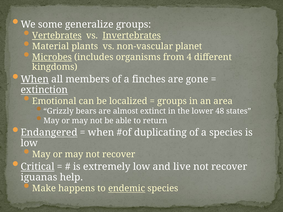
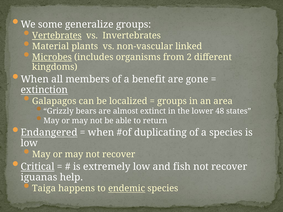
Invertebrates underline: present -> none (132, 36)
planet: planet -> linked (189, 46)
4: 4 -> 2 (189, 57)
When underline: present -> none (35, 79)
finches: finches -> benefit (149, 79)
Emotional: Emotional -> Galapagos (54, 101)
live: live -> fish (182, 167)
Make: Make -> Taiga (44, 189)
